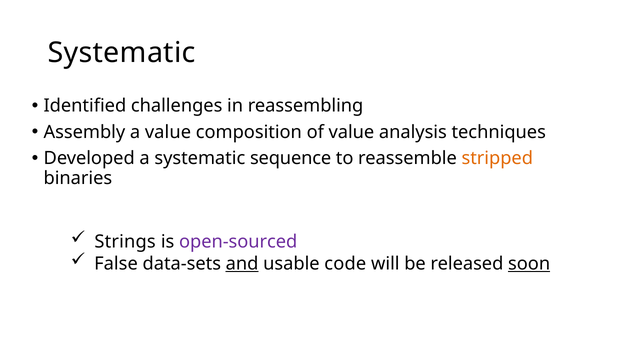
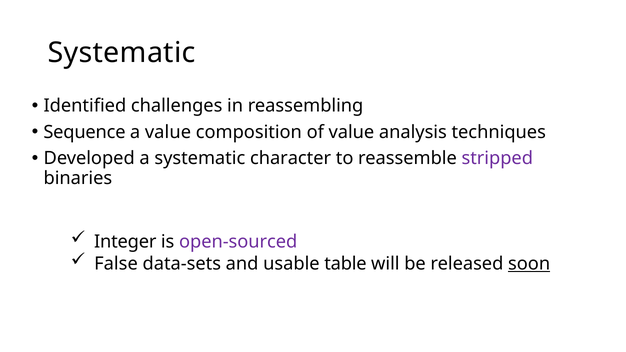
Assembly: Assembly -> Sequence (84, 132)
sequence: sequence -> character (291, 158)
stripped colour: orange -> purple (497, 158)
Strings: Strings -> Integer (125, 242)
and underline: present -> none (242, 264)
code: code -> table (345, 264)
